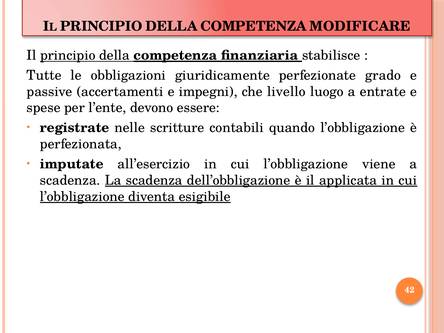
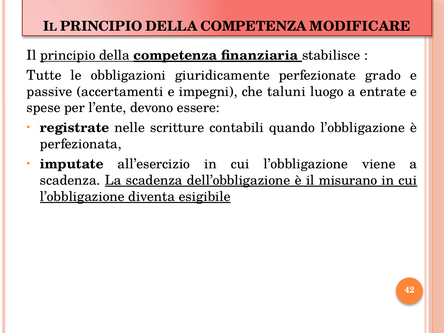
livello: livello -> taluni (286, 92)
applicata: applicata -> misurano (348, 180)
